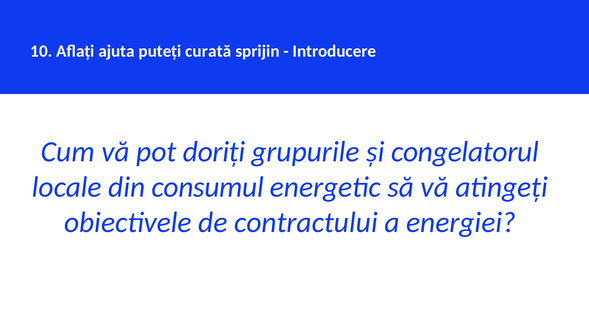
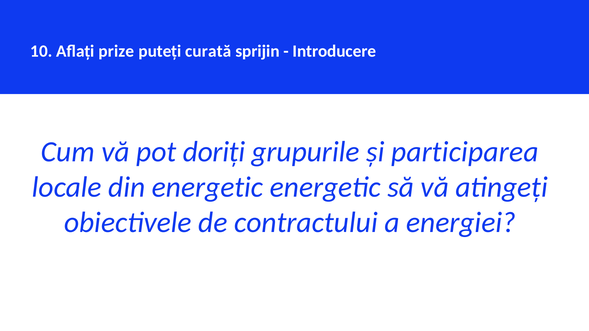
ajuta: ajuta -> prize (116, 51)
congelatorul: congelatorul -> participarea (465, 152)
din consumul: consumul -> energetic (208, 187)
